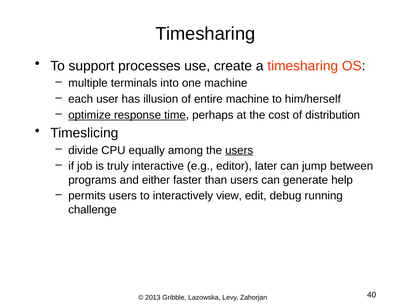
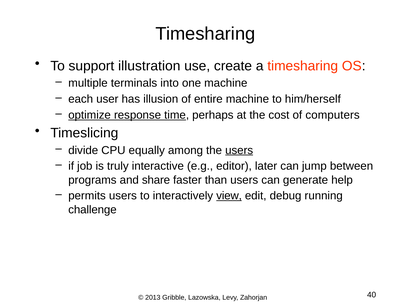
processes: processes -> illustration (149, 66)
distribution: distribution -> computers (333, 115)
either: either -> share (156, 180)
view underline: none -> present (229, 196)
